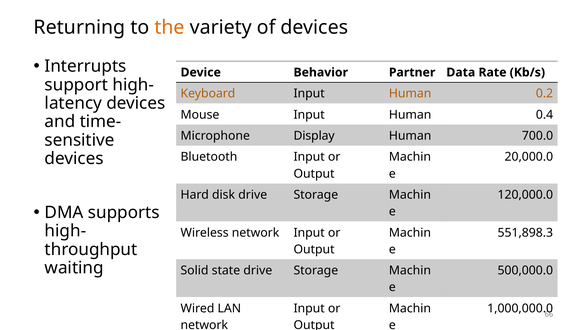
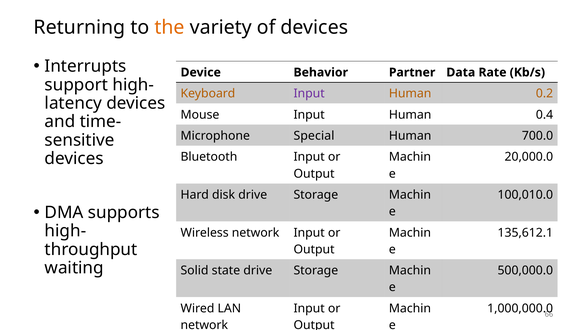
Input colour: black -> purple (309, 94)
Microphone Display: Display -> Special (314, 136)
120,000.0: 120,000.0 -> 100,010.0 (525, 195)
551,898.3: 551,898.3 -> 135,612.1 (525, 233)
